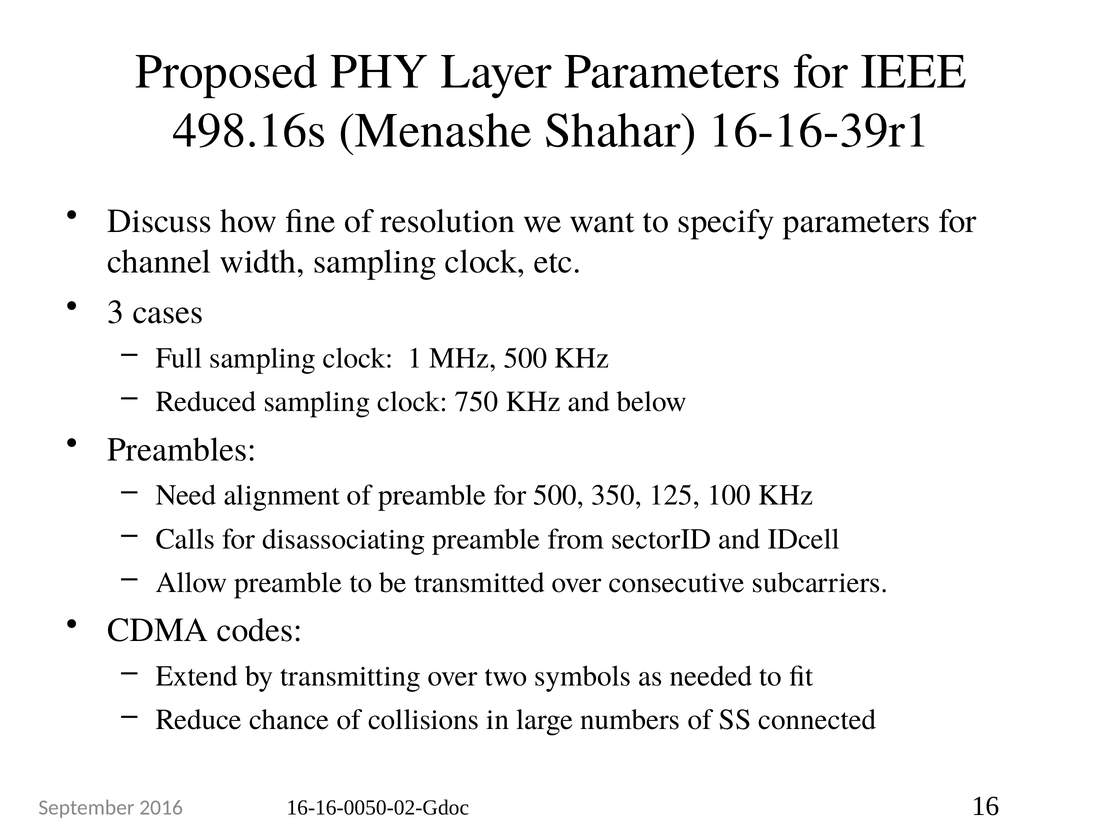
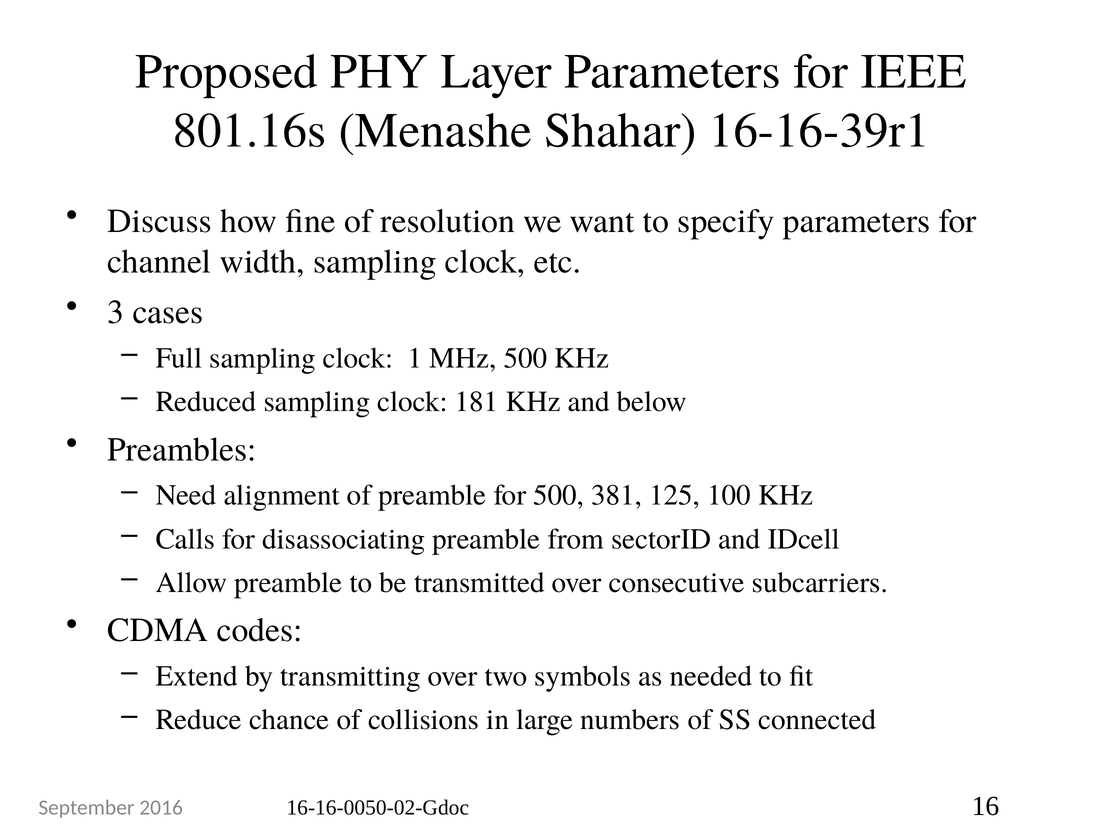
498.16s: 498.16s -> 801.16s (250, 130)
750: 750 -> 181 (477, 401)
350: 350 -> 381 (617, 495)
